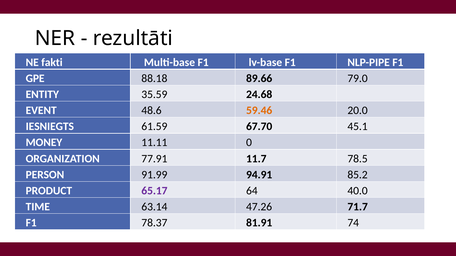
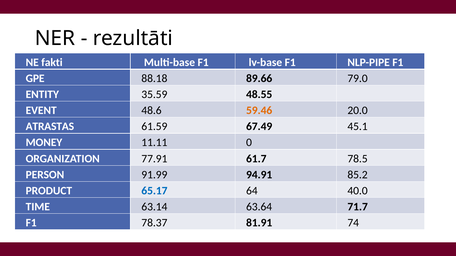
24.68: 24.68 -> 48.55 (259, 95)
IESNIEGTS: IESNIEGTS -> ATRASTAS (50, 127)
67.70: 67.70 -> 67.49 (259, 127)
11.7: 11.7 -> 61.7 (256, 159)
65.17 colour: purple -> blue (154, 191)
47.26: 47.26 -> 63.64 (259, 207)
